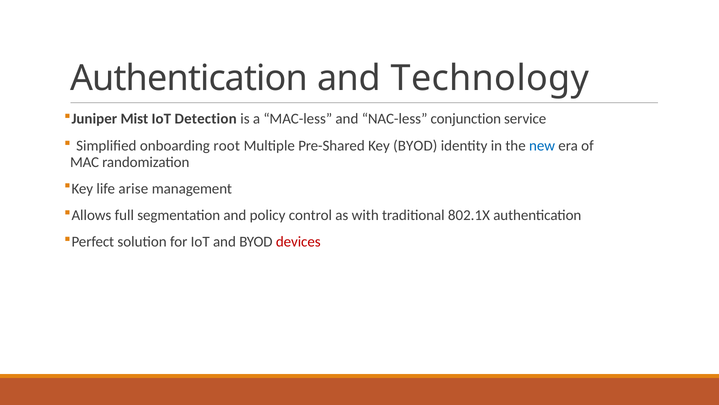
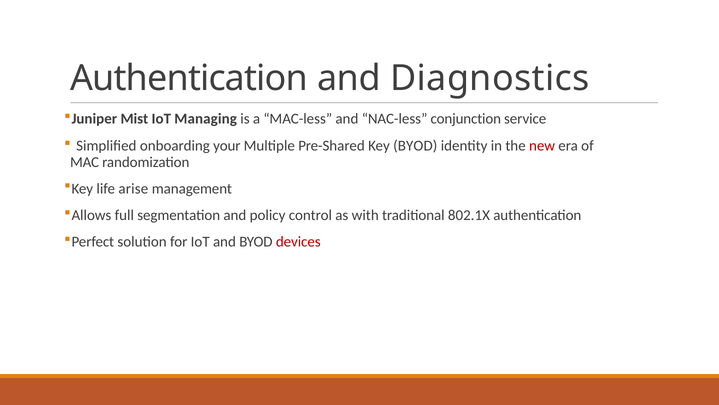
Technology: Technology -> Diagnostics (490, 78)
Detection: Detection -> Managing (206, 119)
root: root -> your (227, 146)
new colour: blue -> red (542, 146)
